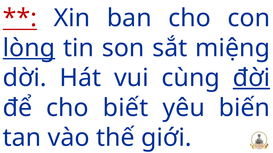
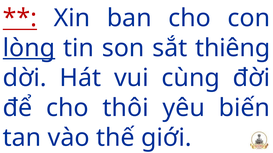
miệng: miệng -> thiêng (233, 48)
đời underline: present -> none (251, 78)
biết: biết -> thôi (126, 108)
